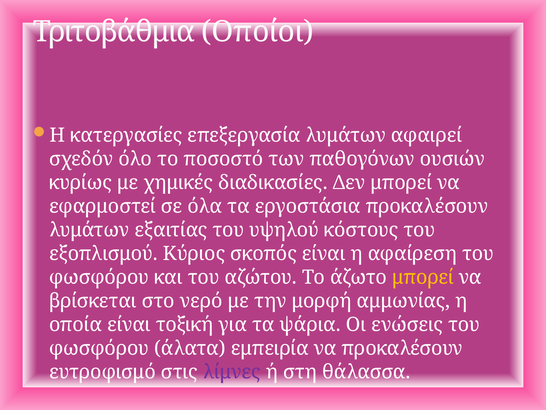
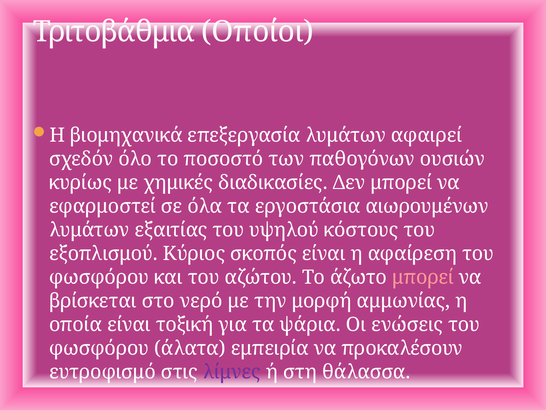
κατεργασίες: κατεργασίες -> βιομηχανικά (126, 135)
εργοστάσια προκαλέσουν: προκαλέσουν -> αιωρουμένων (427, 206)
μπορεί colour: yellow -> pink (423, 277)
